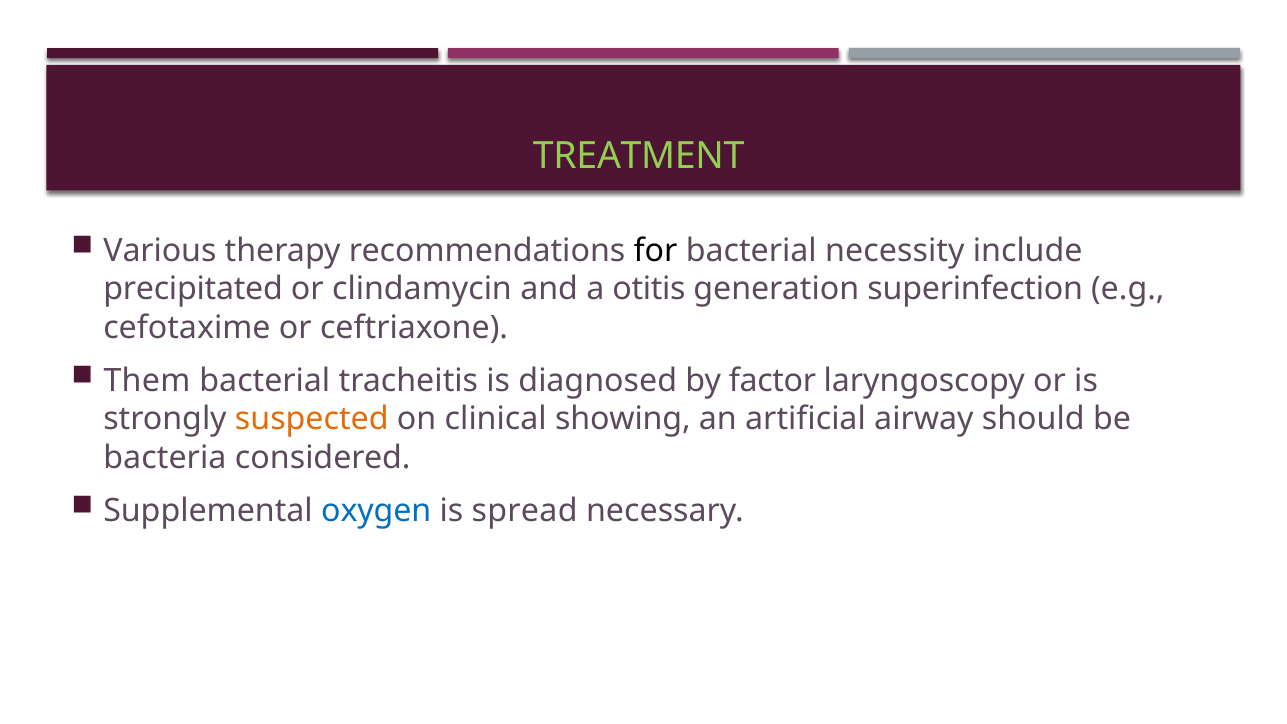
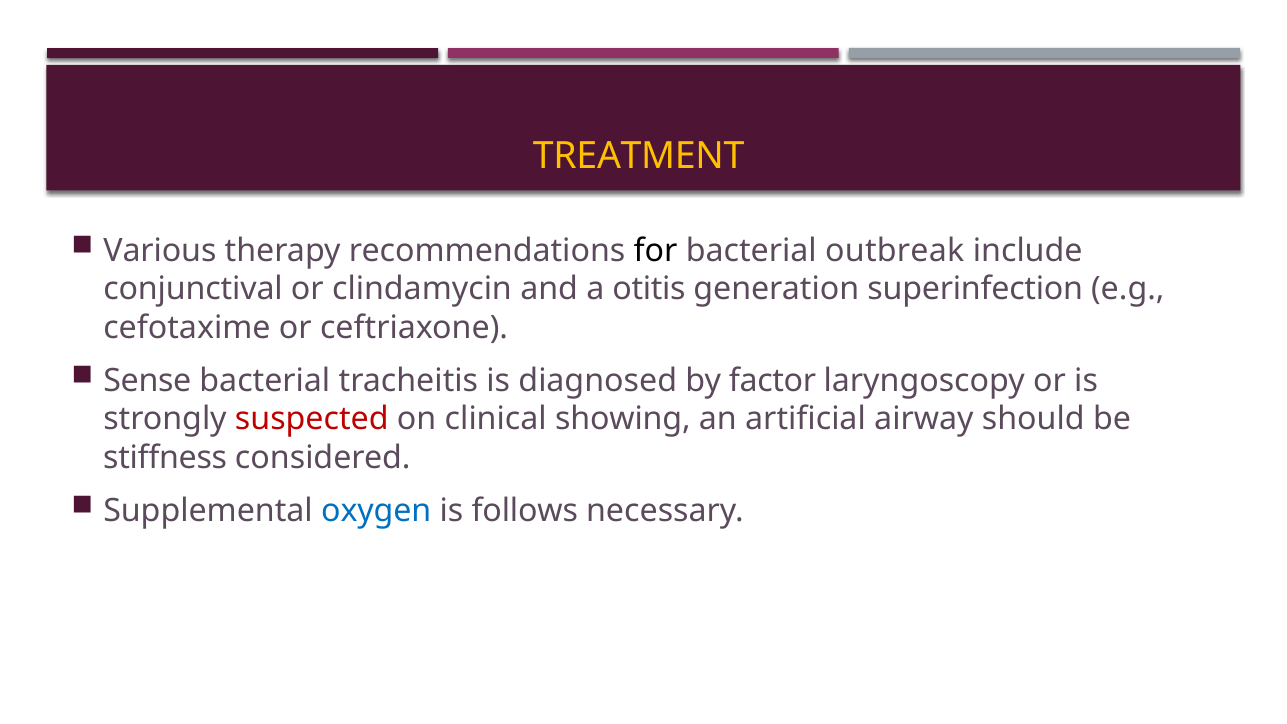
TREATMENT colour: light green -> yellow (639, 156)
necessity: necessity -> outbreak (895, 250)
precipitated: precipitated -> conjunctival (193, 289)
Them: Them -> Sense (147, 381)
suspected colour: orange -> red (312, 419)
bacteria: bacteria -> stiffness (165, 458)
spread: spread -> follows (525, 511)
